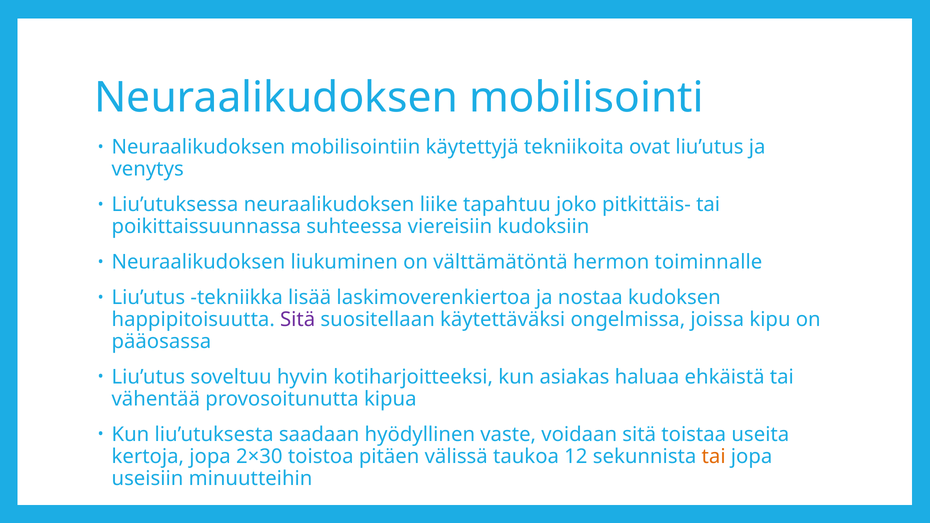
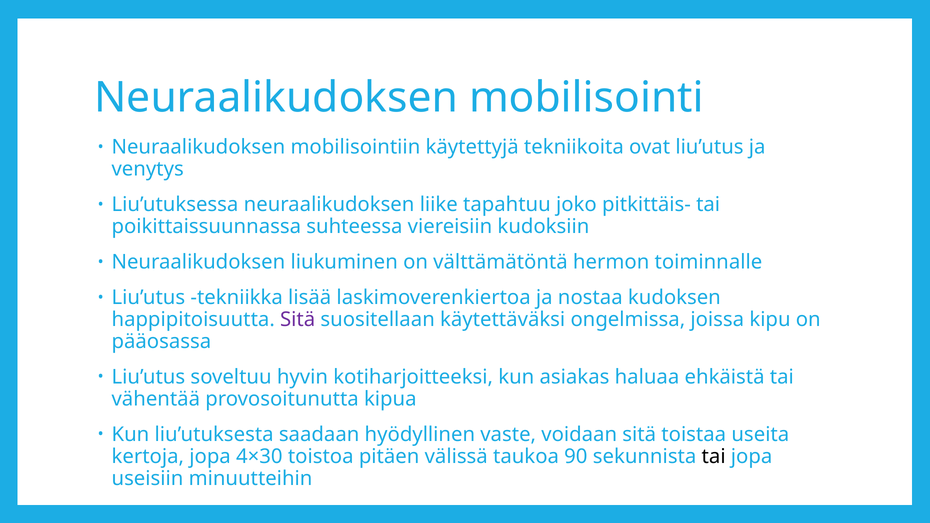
2×30: 2×30 -> 4×30 (259, 457)
12: 12 -> 90 (576, 457)
tai colour: orange -> black (714, 457)
